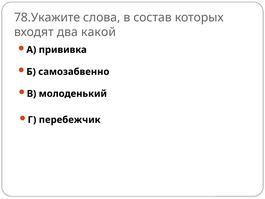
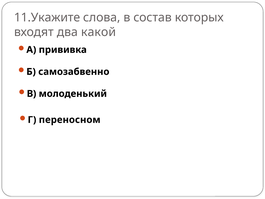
78.Укажите: 78.Укажите -> 11.Укажите (47, 17)
перебежчик: перебежчик -> переносном (70, 120)
